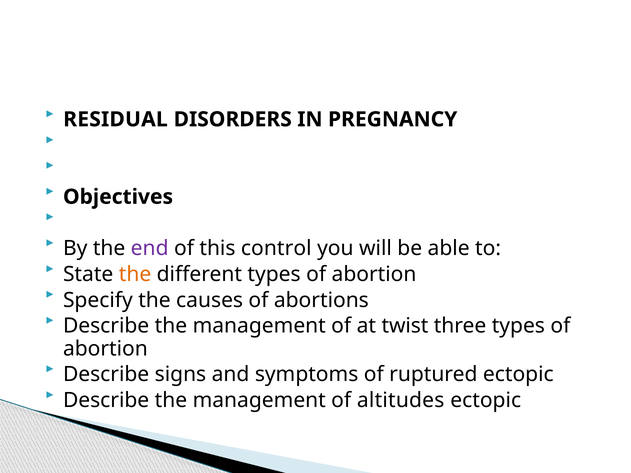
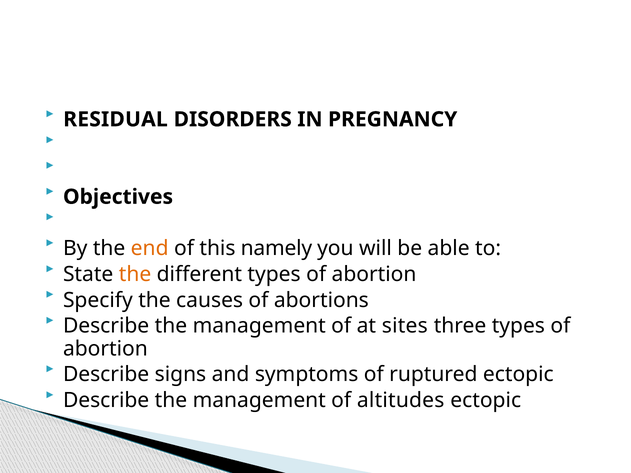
end colour: purple -> orange (150, 249)
control: control -> namely (276, 249)
twist: twist -> sites (405, 326)
